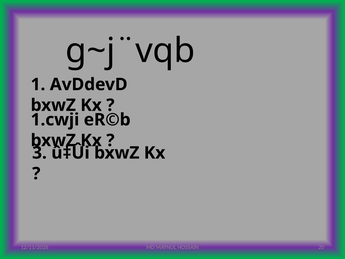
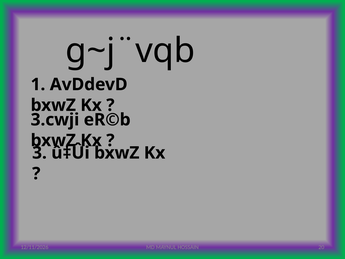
1.cwji: 1.cwji -> 3.cwji (55, 120)
